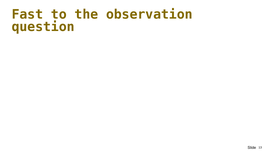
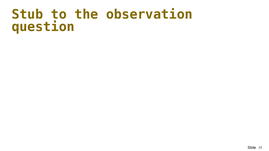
Fast: Fast -> Stub (27, 14)
